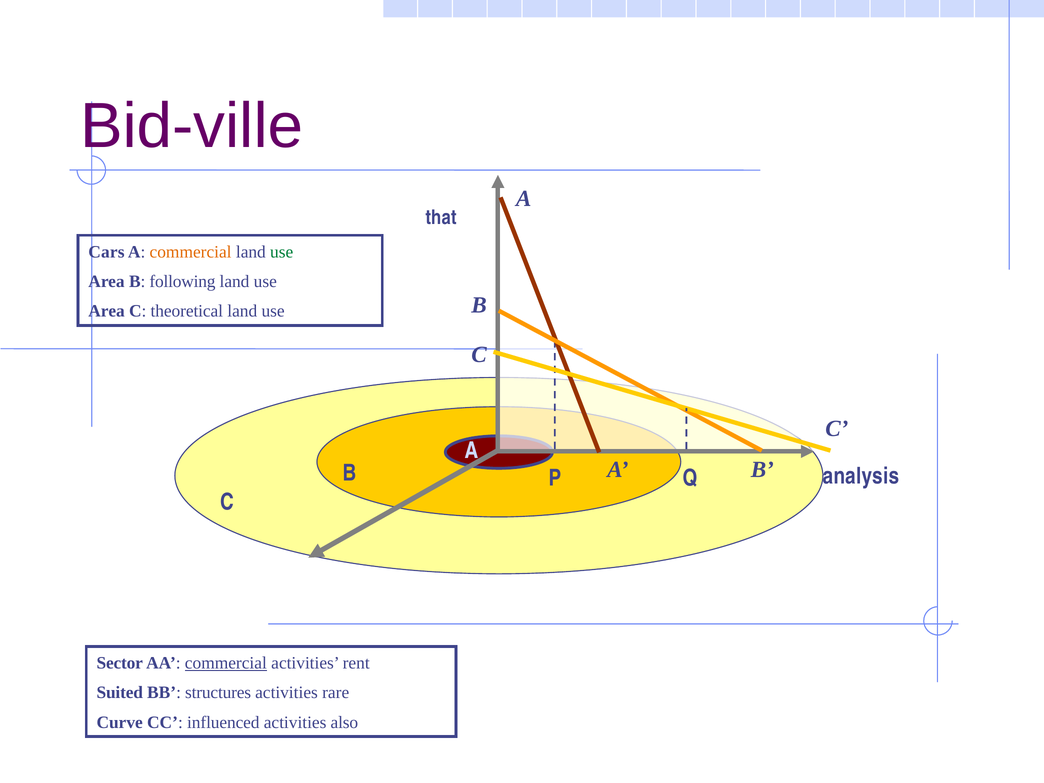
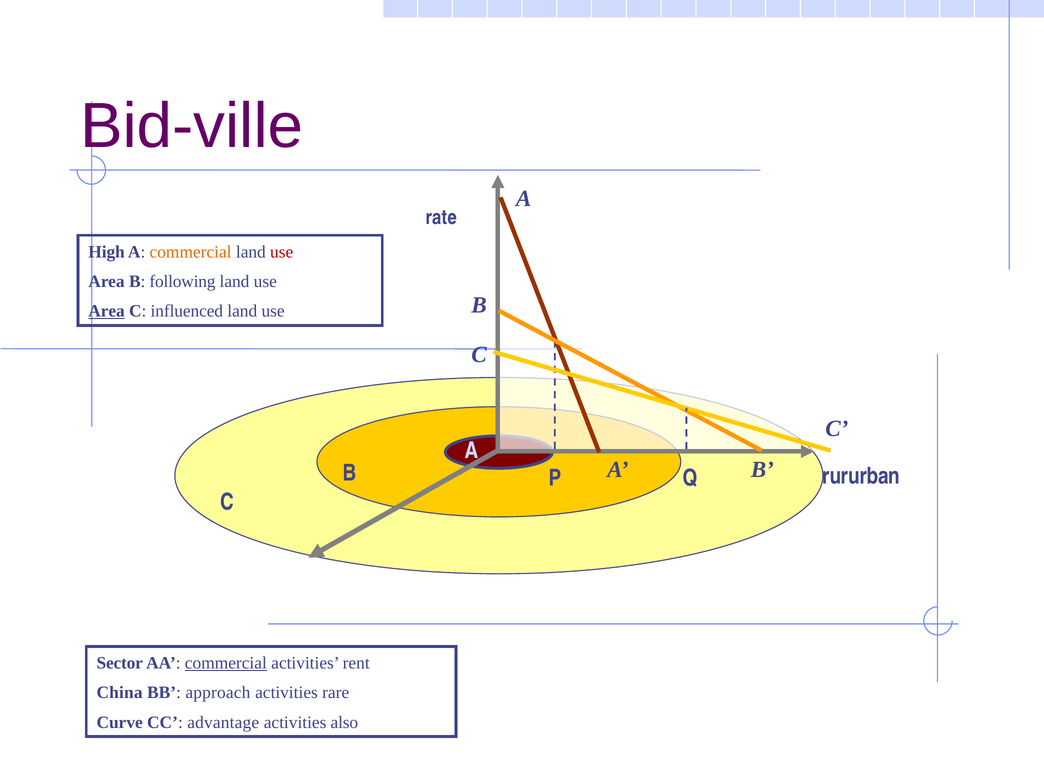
that: that -> rate (441, 217)
Cars: Cars -> High (107, 252)
use colour: green -> red (282, 252)
Area underline: none -> present (107, 311)
theoretical: theoretical -> influenced (187, 311)
analysis: analysis -> rururban (861, 476)
Suited: Suited -> China (120, 693)
structures: structures -> approach (218, 693)
influenced: influenced -> advantage (223, 722)
